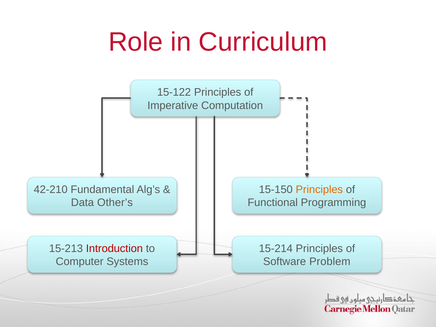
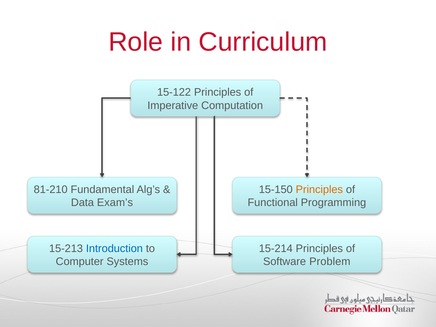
42-210: 42-210 -> 81-210 (51, 190)
Other’s: Other’s -> Exam’s (115, 203)
Introduction colour: red -> blue (114, 249)
